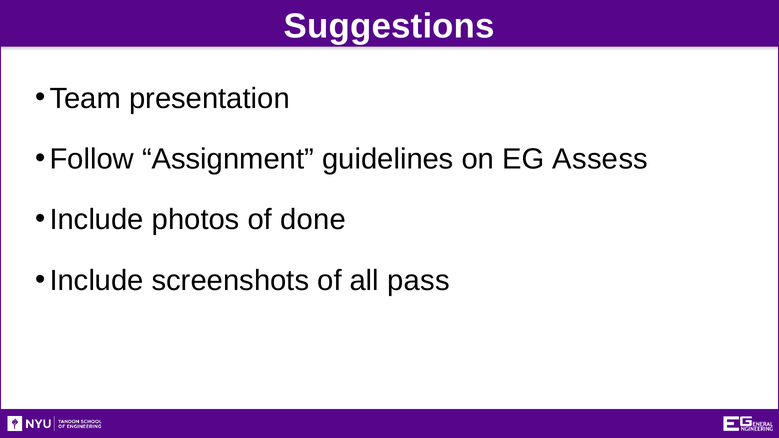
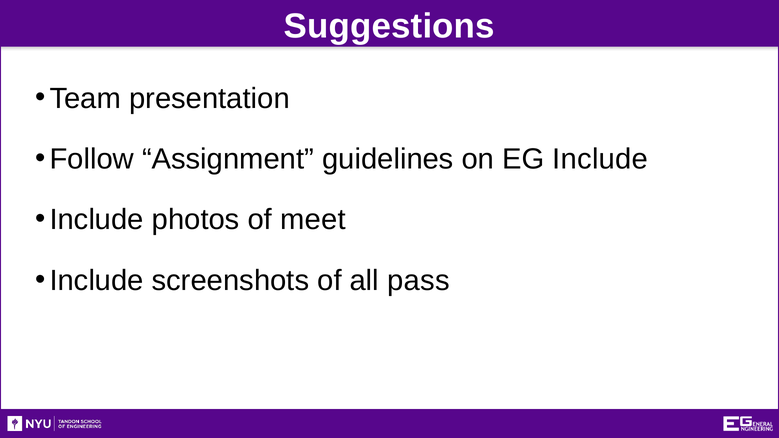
EG Assess: Assess -> Include (600, 159)
done: done -> meet (313, 220)
